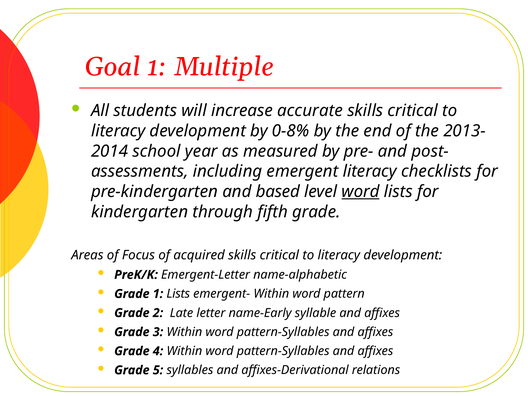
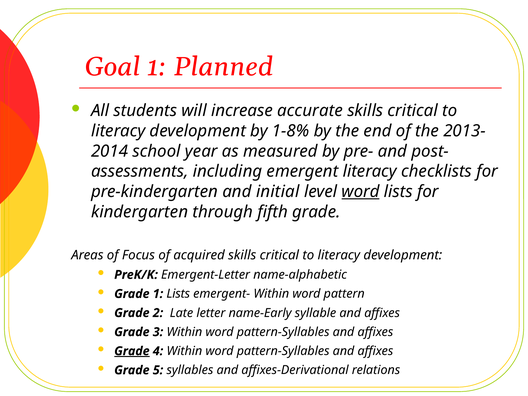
Multiple: Multiple -> Planned (224, 67)
0-8%: 0-8% -> 1-8% (291, 131)
based: based -> initial (278, 192)
Grade underline: none -> present (132, 351)
